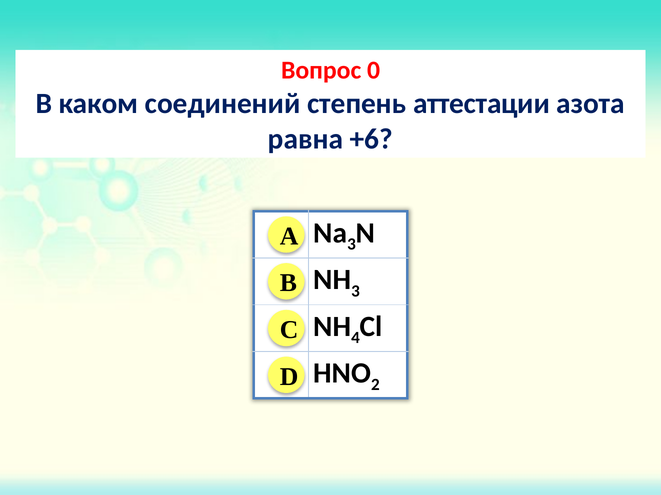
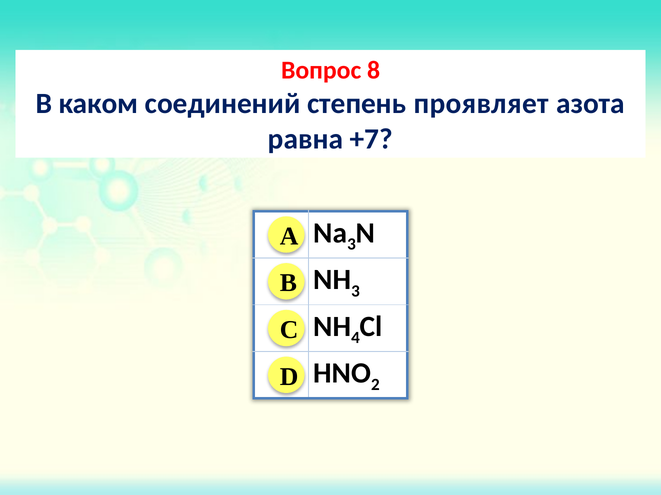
0: 0 -> 8 (374, 71)
аттестации: аттестации -> проявляет (481, 104)
+6: +6 -> +7 (371, 139)
